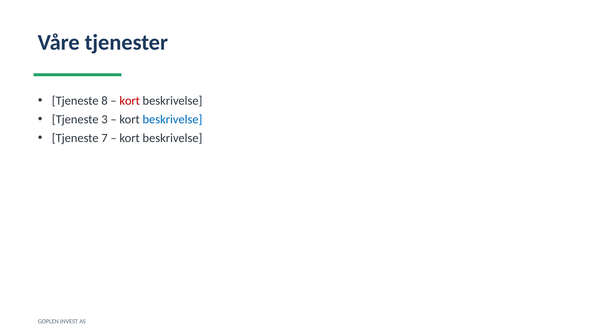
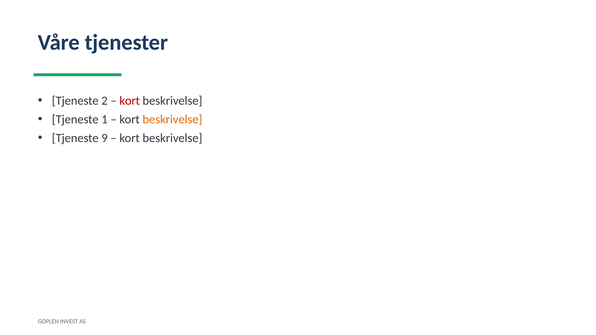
8: 8 -> 2 (104, 101)
3: 3 -> 1 (104, 120)
beskrivelse colour: blue -> orange (172, 120)
7: 7 -> 9 (104, 138)
